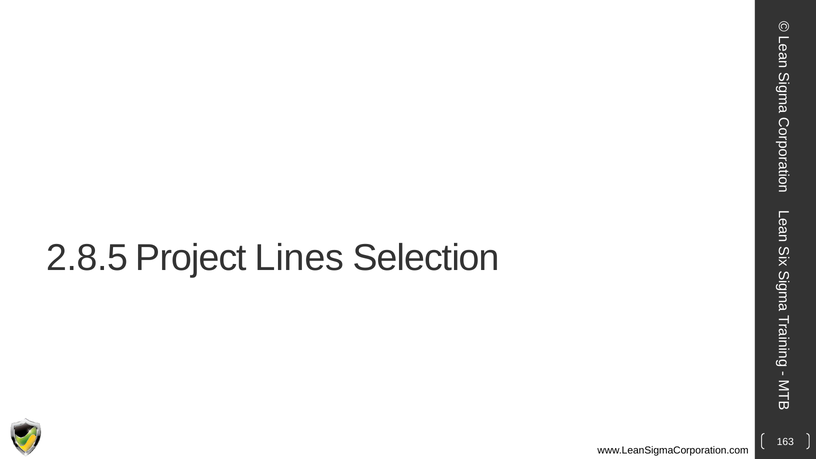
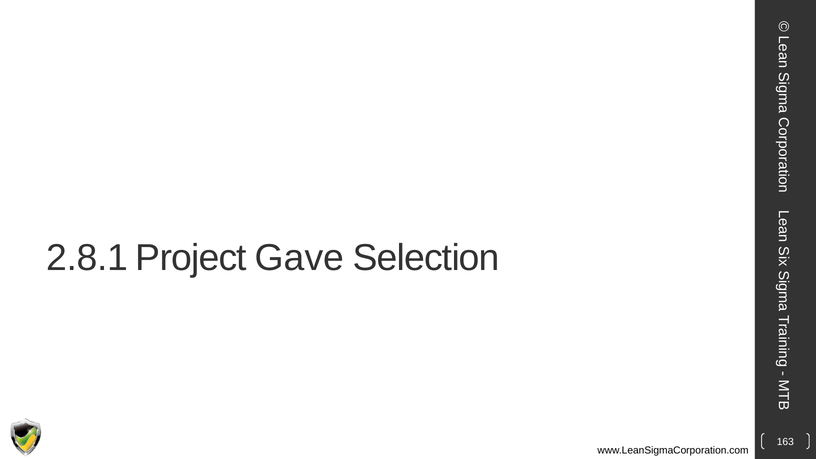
2.8.5: 2.8.5 -> 2.8.1 (87, 258)
Lines: Lines -> Gave (299, 258)
